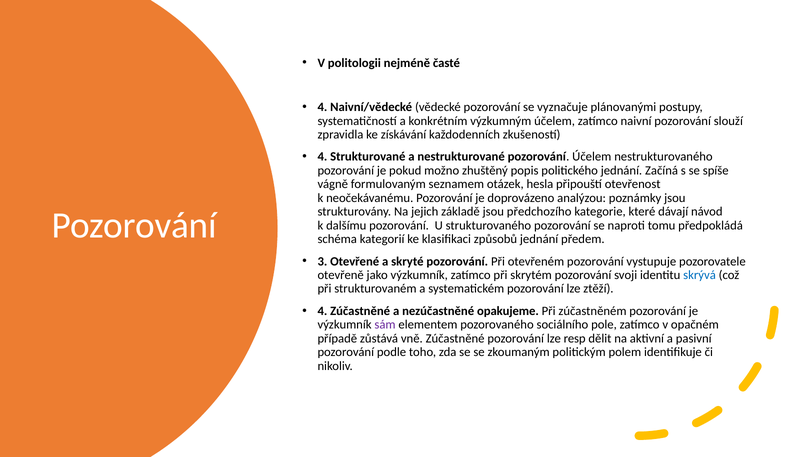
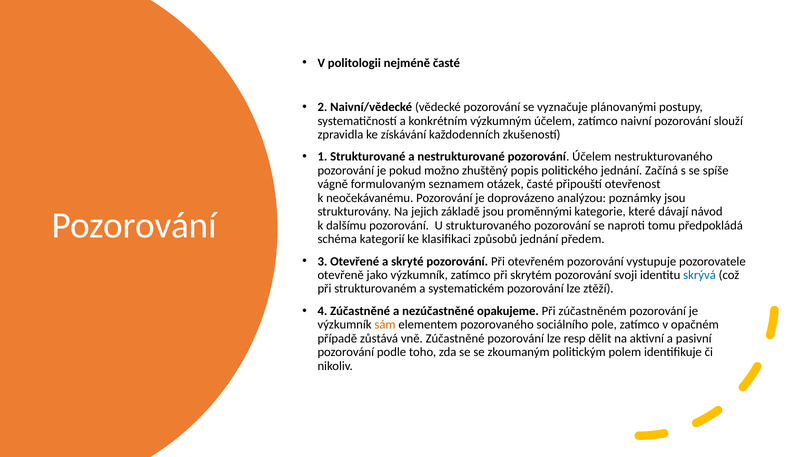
4: 4 -> 2 (322, 107)
4: 4 -> 1 (322, 157)
otázek hesla: hesla -> časté (540, 184)
předchozího: předchozího -> proměnnými (539, 212)
sám colour: purple -> orange (385, 325)
